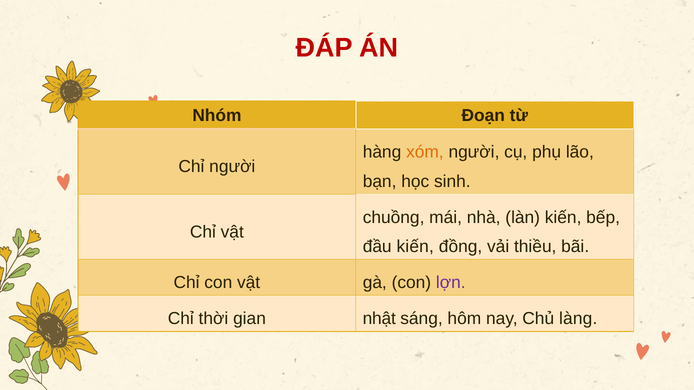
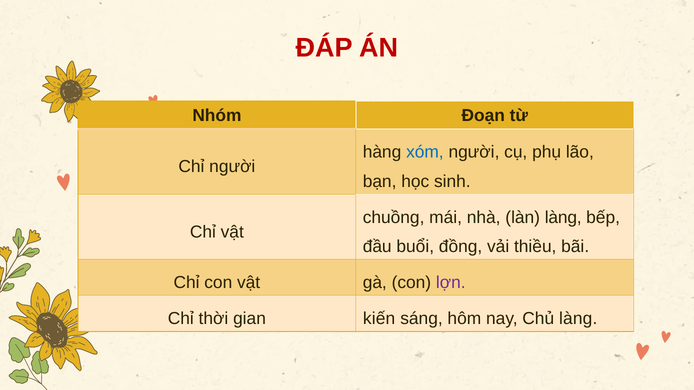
xóm colour: orange -> blue (425, 152)
làn kiến: kiến -> làng (563, 218)
đầu kiến: kiến -> buổi (415, 247)
nhật: nhật -> kiến (379, 319)
